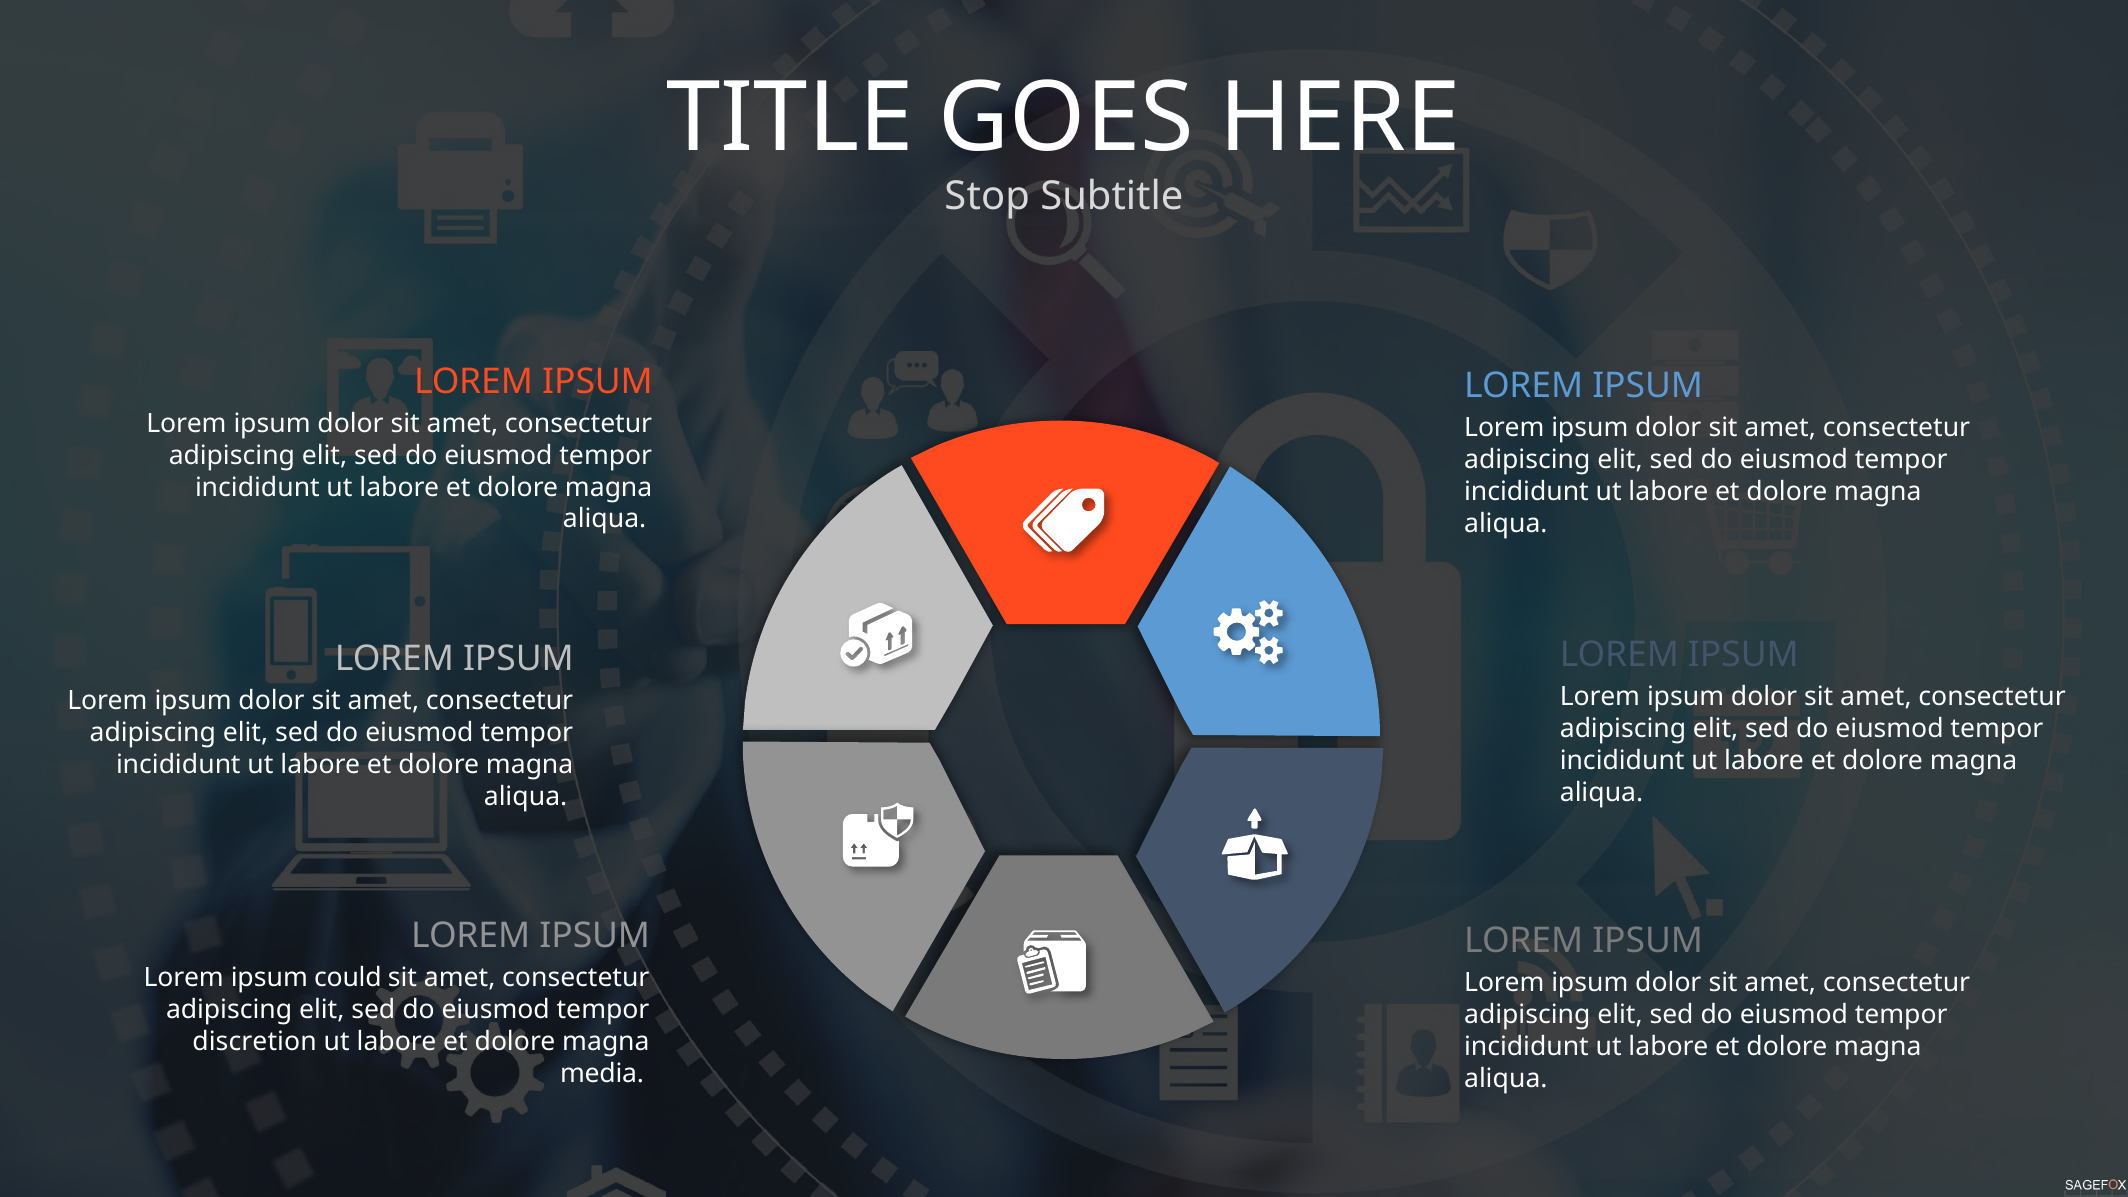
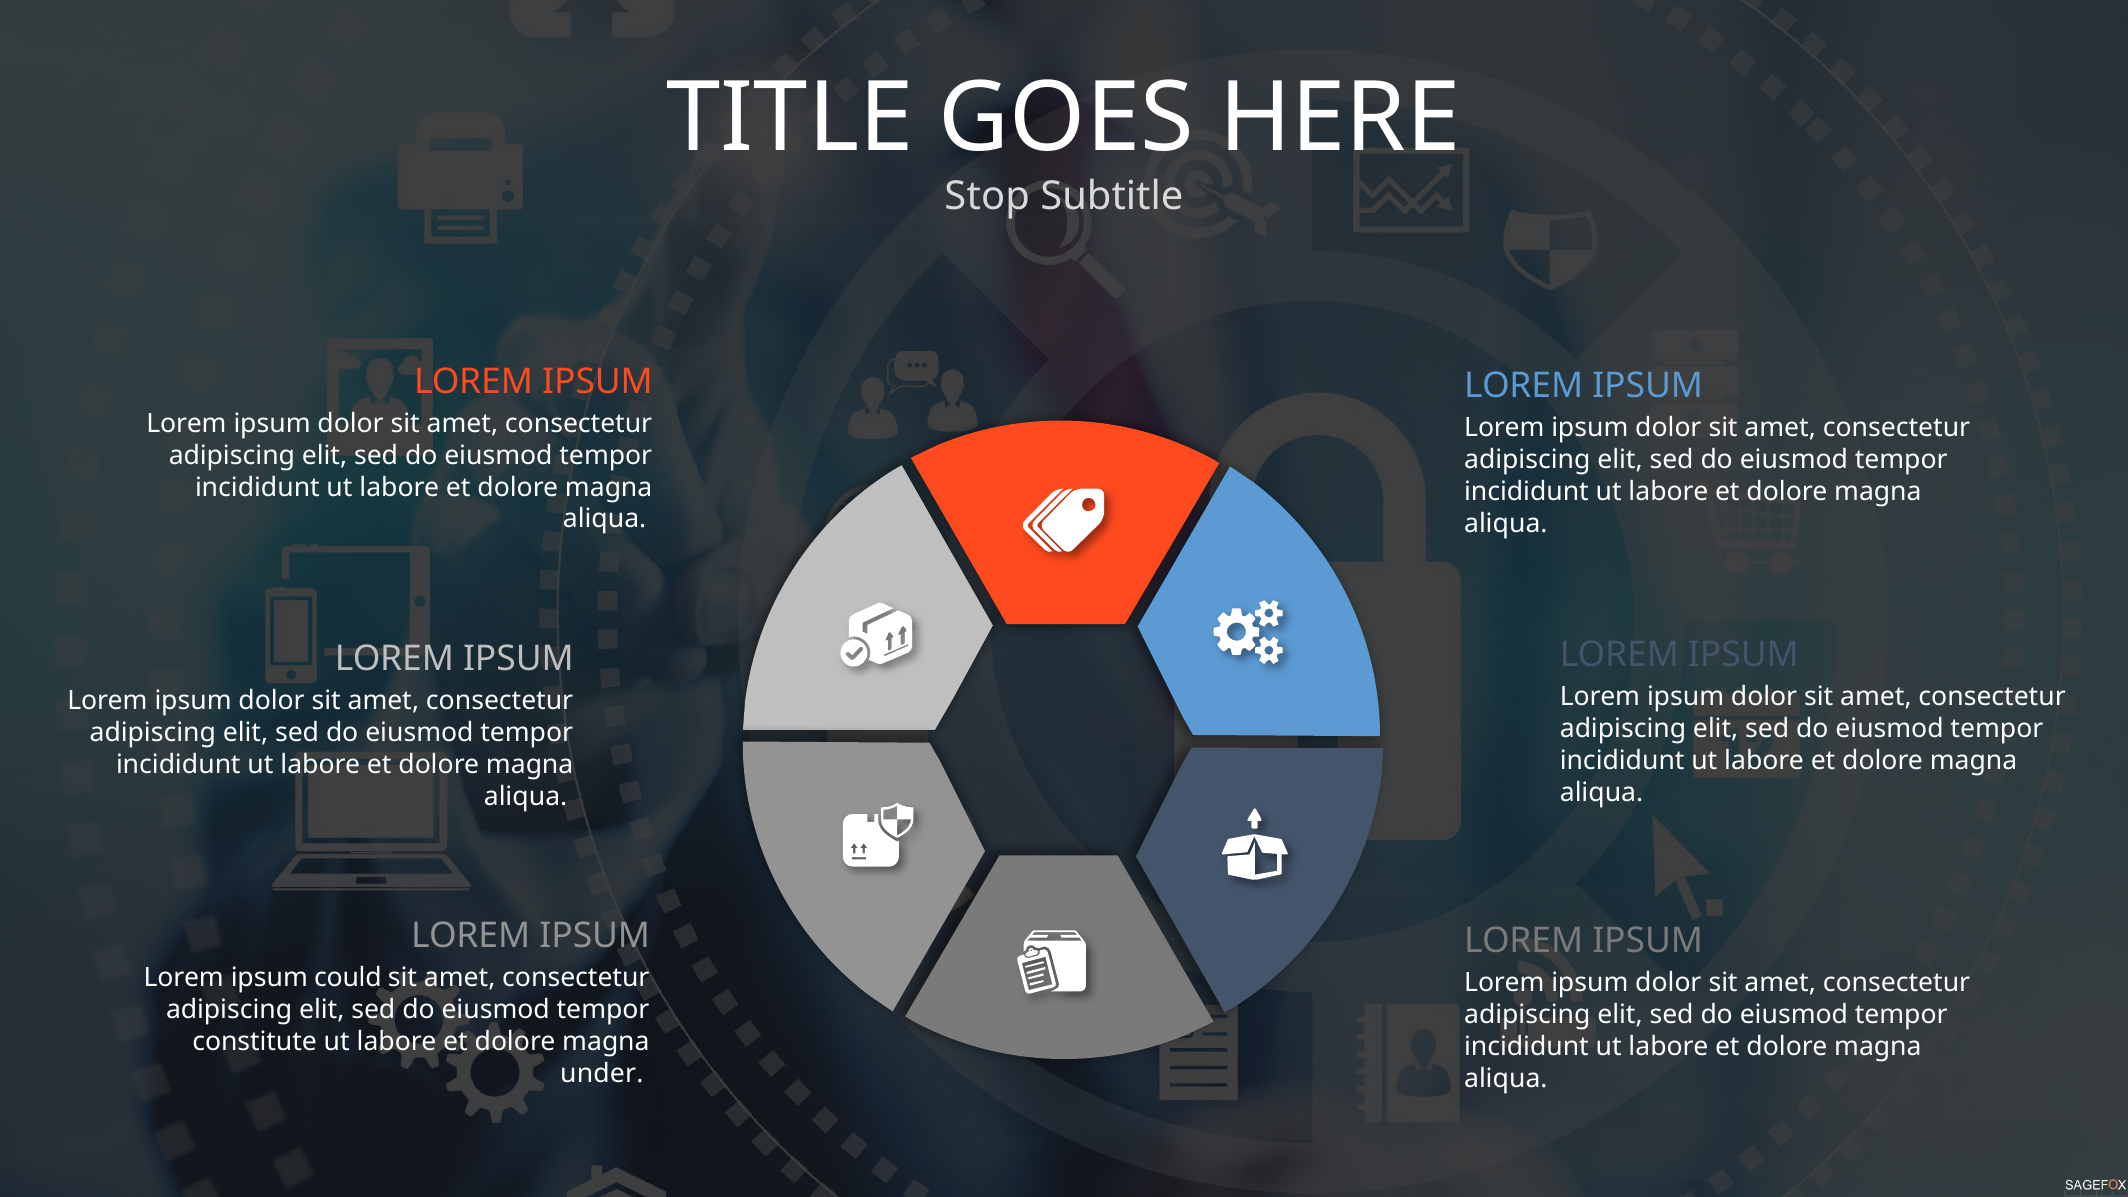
discretion: discretion -> constitute (255, 1042)
media: media -> under (602, 1074)
